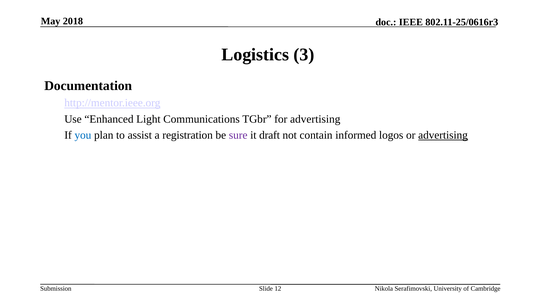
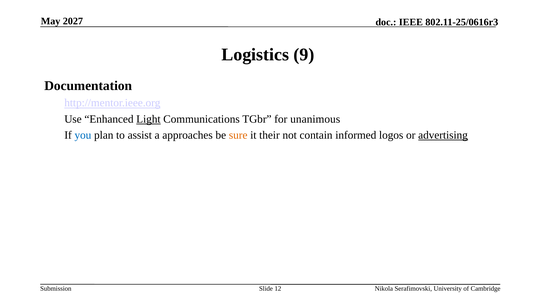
2018: 2018 -> 2027 (73, 21)
3: 3 -> 9 (304, 55)
Light underline: none -> present (148, 119)
for advertising: advertising -> unanimous (315, 119)
registration: registration -> approaches (188, 136)
sure colour: purple -> orange (238, 136)
draft: draft -> their (269, 136)
